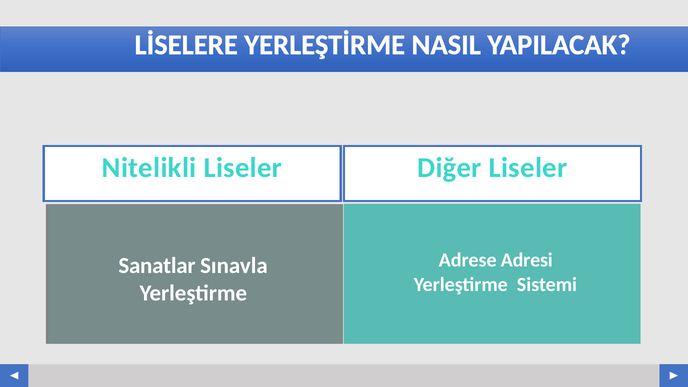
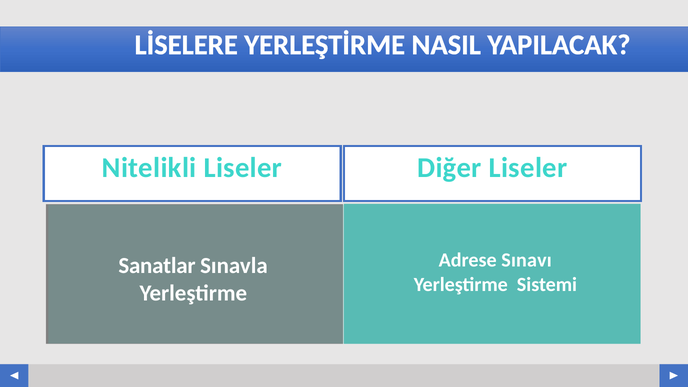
Adresi: Adresi -> Sınavı (527, 260)
